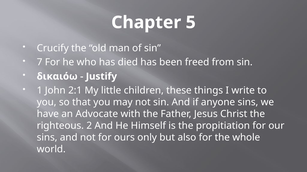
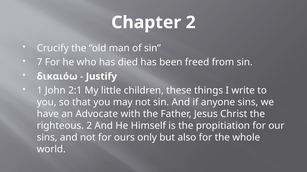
Chapter 5: 5 -> 2 (191, 23)
